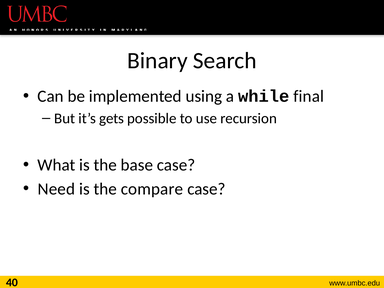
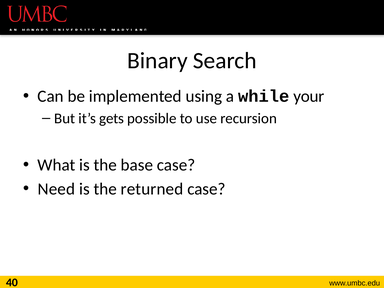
final: final -> your (309, 96)
compare: compare -> returned (152, 189)
